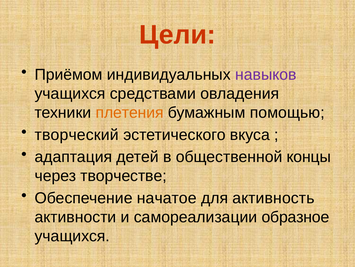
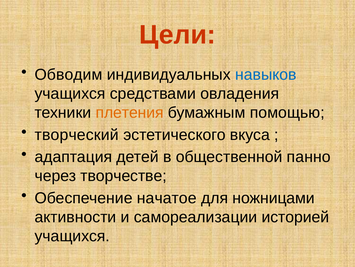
Приёмом: Приёмом -> Обводим (69, 74)
навыков colour: purple -> blue (266, 74)
концы: концы -> панно (309, 157)
активность: активность -> ножницами (274, 198)
образное: образное -> историей (295, 217)
